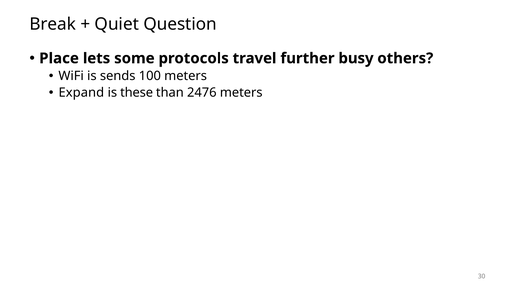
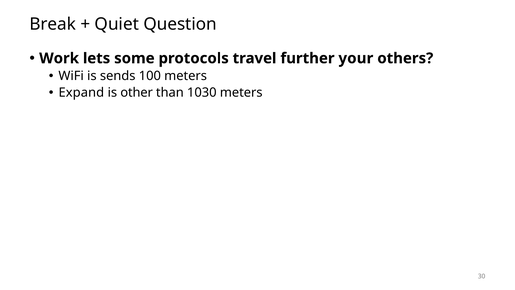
Place: Place -> Work (59, 58)
busy: busy -> your (356, 58)
these: these -> other (137, 93)
2476: 2476 -> 1030 (202, 93)
